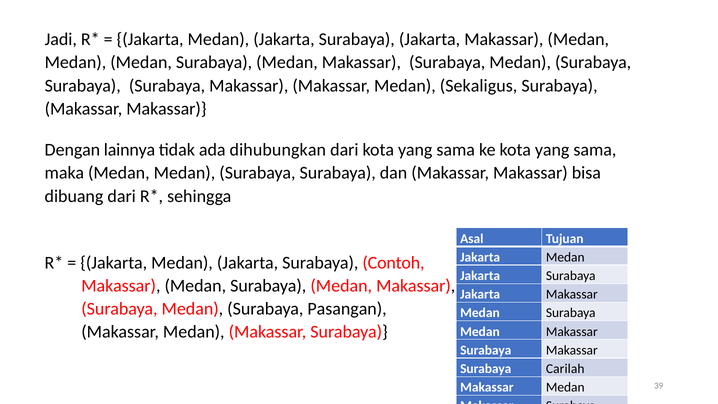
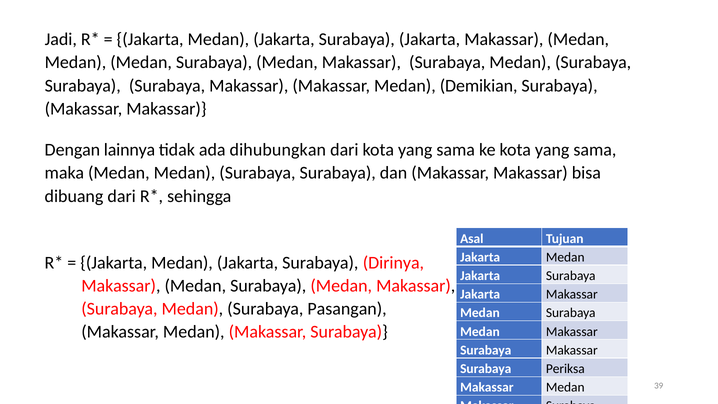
Sekaligus: Sekaligus -> Demikian (479, 86)
Contoh: Contoh -> Dirinya (393, 263)
Carilah: Carilah -> Periksa (565, 369)
